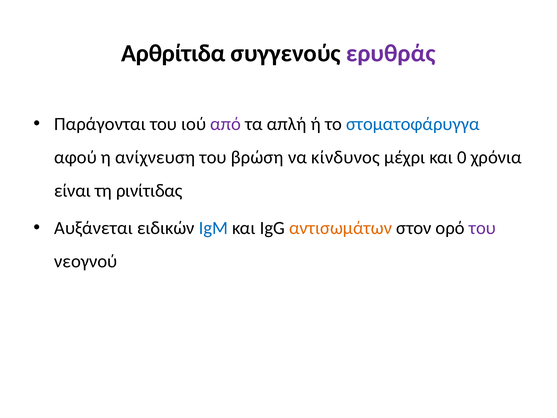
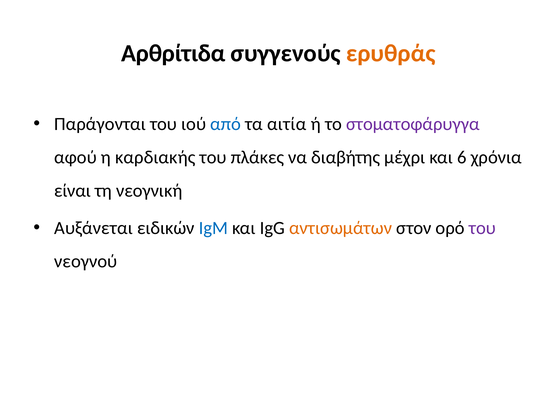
ερυθράς colour: purple -> orange (391, 53)
από colour: purple -> blue (226, 124)
απλή: απλή -> αιτία (287, 124)
στοματοφάρυγγα colour: blue -> purple (413, 124)
ανίχνευση: ανίχνευση -> καρδιακής (155, 157)
βρώση: βρώση -> πλάκες (257, 157)
κίνδυνος: κίνδυνος -> διαβήτης (346, 157)
0: 0 -> 6 (462, 157)
ρινίτιδας: ρινίτιδας -> νεογνική (149, 191)
